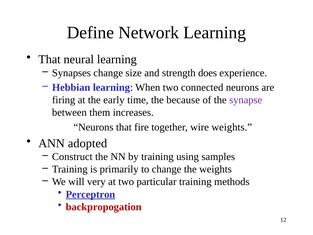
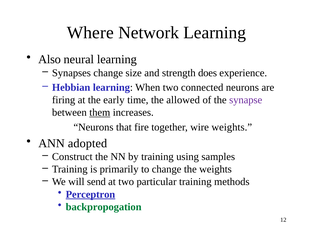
Define: Define -> Where (90, 32)
That: That -> Also (50, 59)
because: because -> allowed (183, 100)
them underline: none -> present (100, 112)
very: very -> send (96, 182)
backpropogation colour: red -> green (104, 207)
